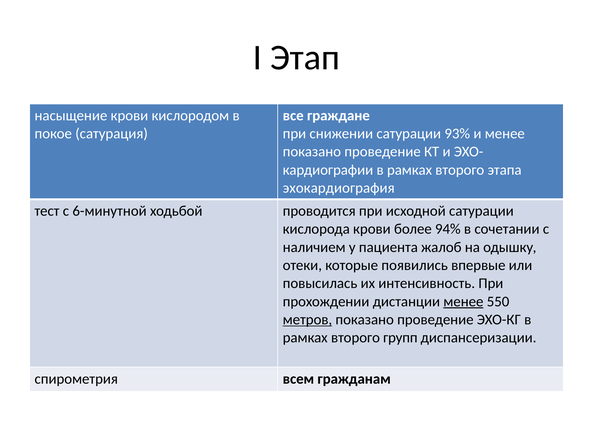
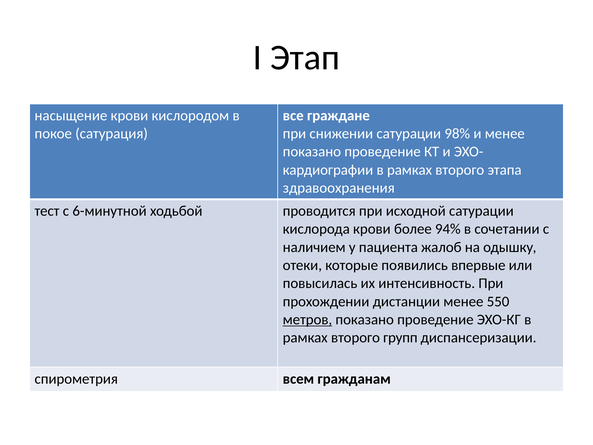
93%: 93% -> 98% (457, 134)
эхокардиография: эхокардиография -> здравоохранения (339, 188)
менее underline: present -> none (463, 301)
